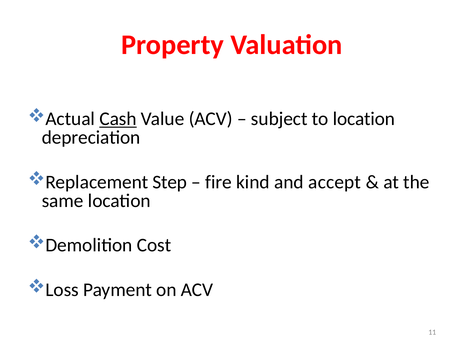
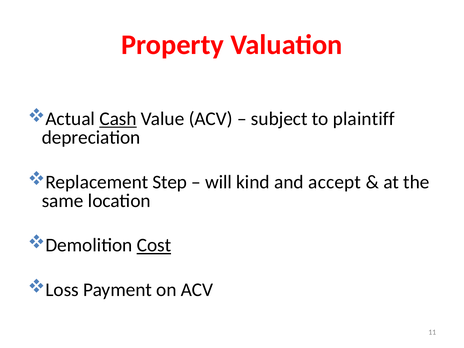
to location: location -> plaintiff (364, 119)
fire: fire -> will (219, 182)
Cost underline: none -> present (154, 245)
